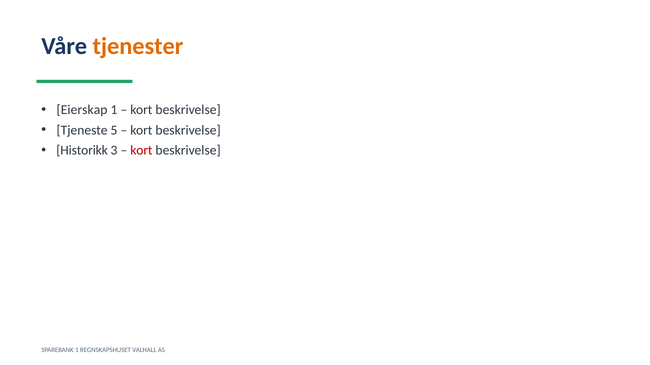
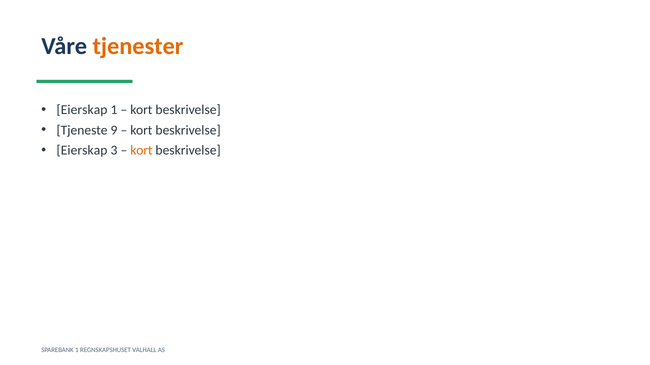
5: 5 -> 9 (114, 130)
Historikk: Historikk -> Eierskap (82, 151)
kort colour: red -> orange (141, 151)
